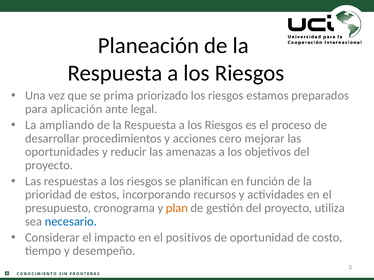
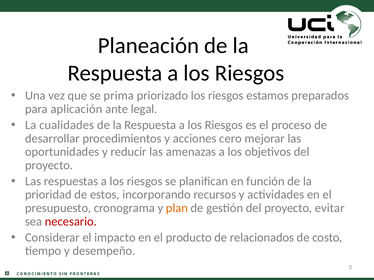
ampliando: ampliando -> cualidades (67, 125)
utiliza: utiliza -> evitar (330, 208)
necesario colour: blue -> red (71, 222)
positivos: positivos -> producto (189, 238)
oportunidad: oportunidad -> relacionados (262, 238)
